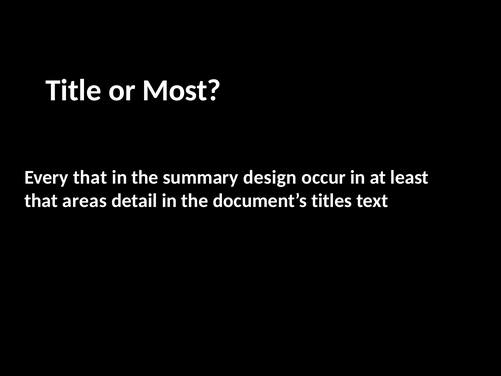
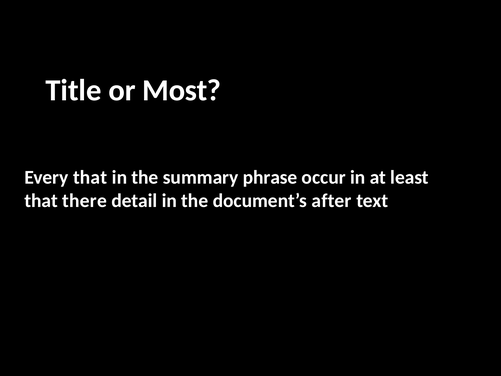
design: design -> phrase (270, 177)
areas: areas -> there (85, 201)
titles: titles -> after (332, 201)
